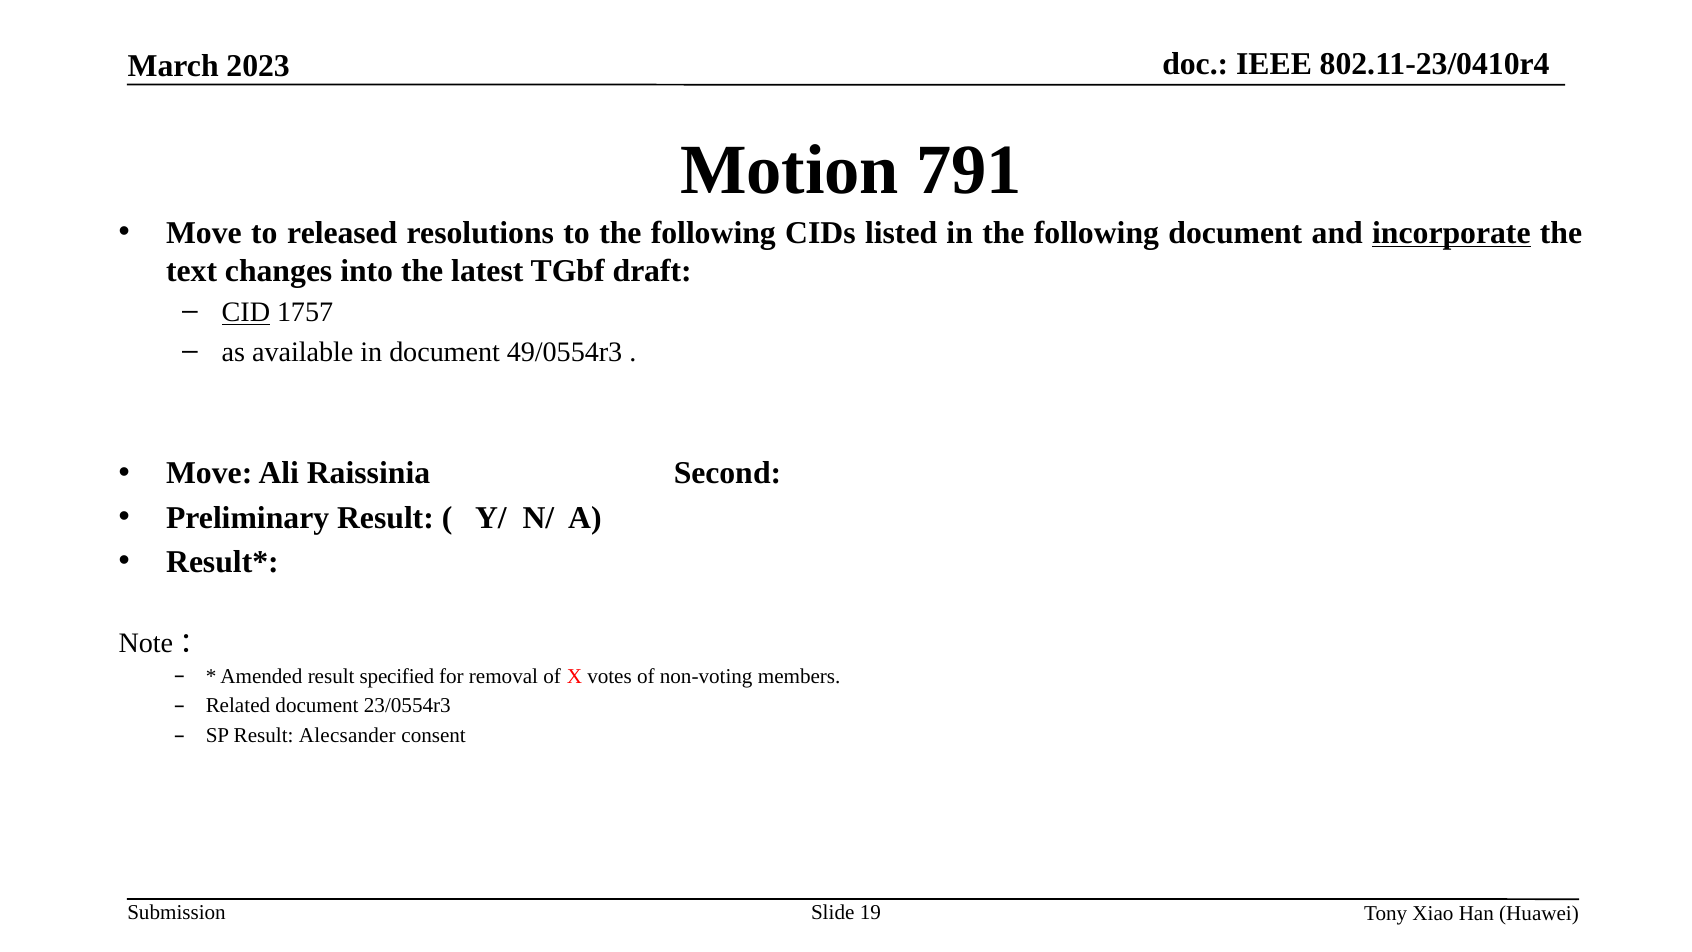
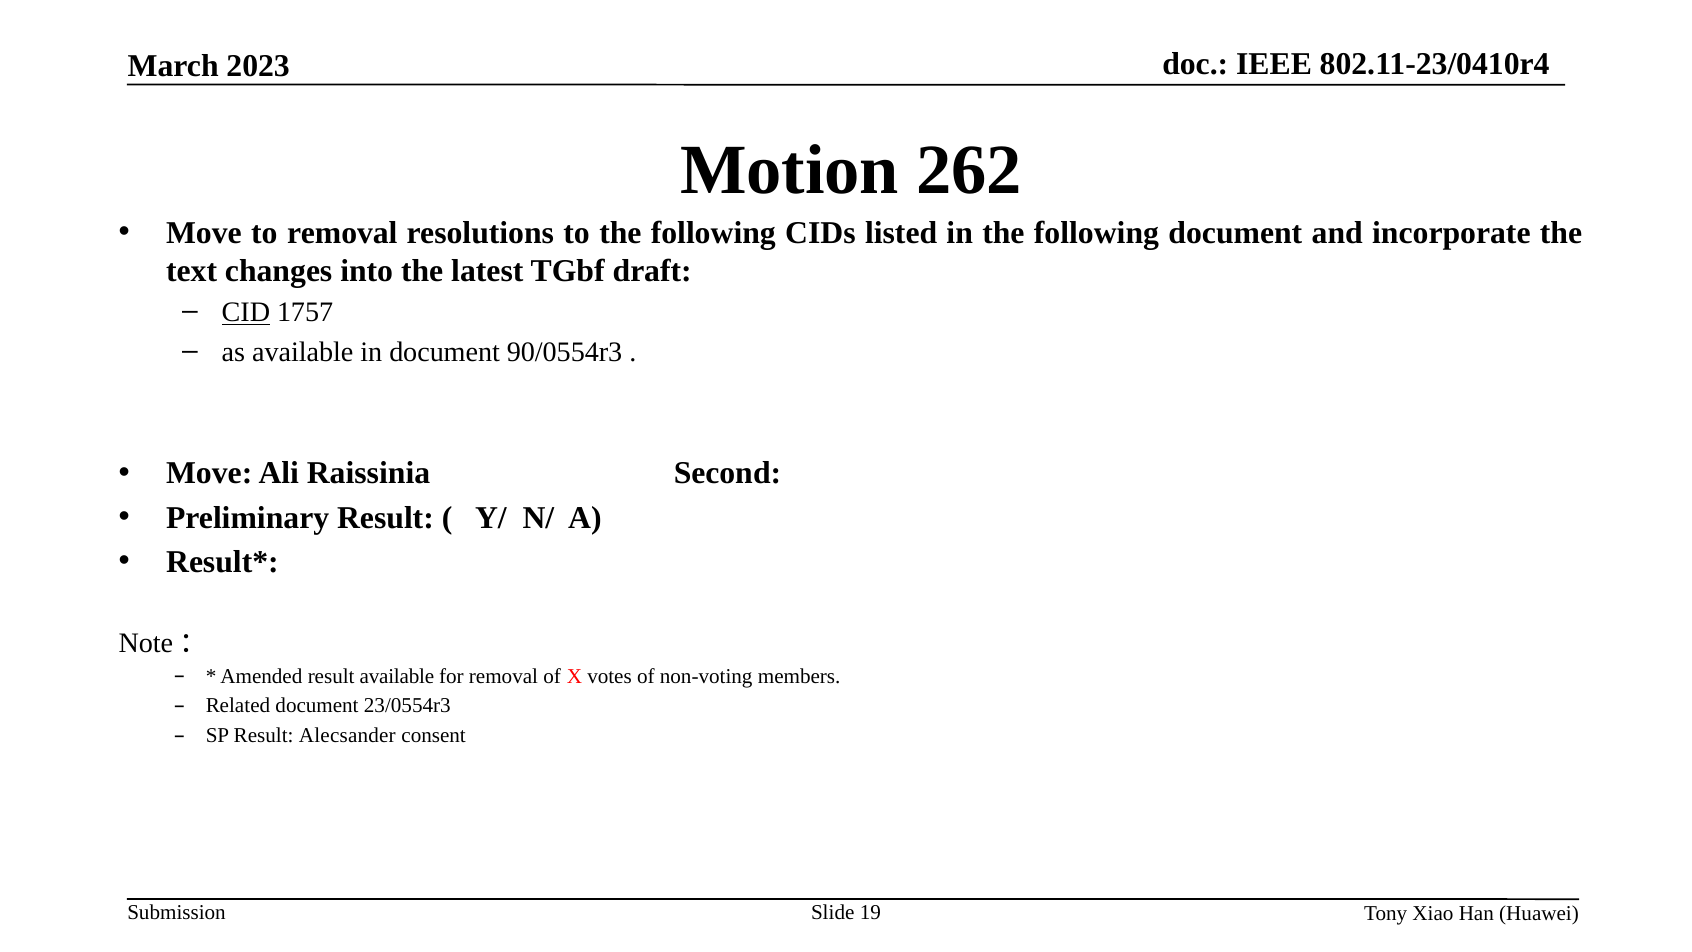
791: 791 -> 262 (969, 170)
to released: released -> removal (342, 233)
incorporate underline: present -> none (1451, 233)
49/0554r3: 49/0554r3 -> 90/0554r3 (565, 352)
result specified: specified -> available (397, 676)
